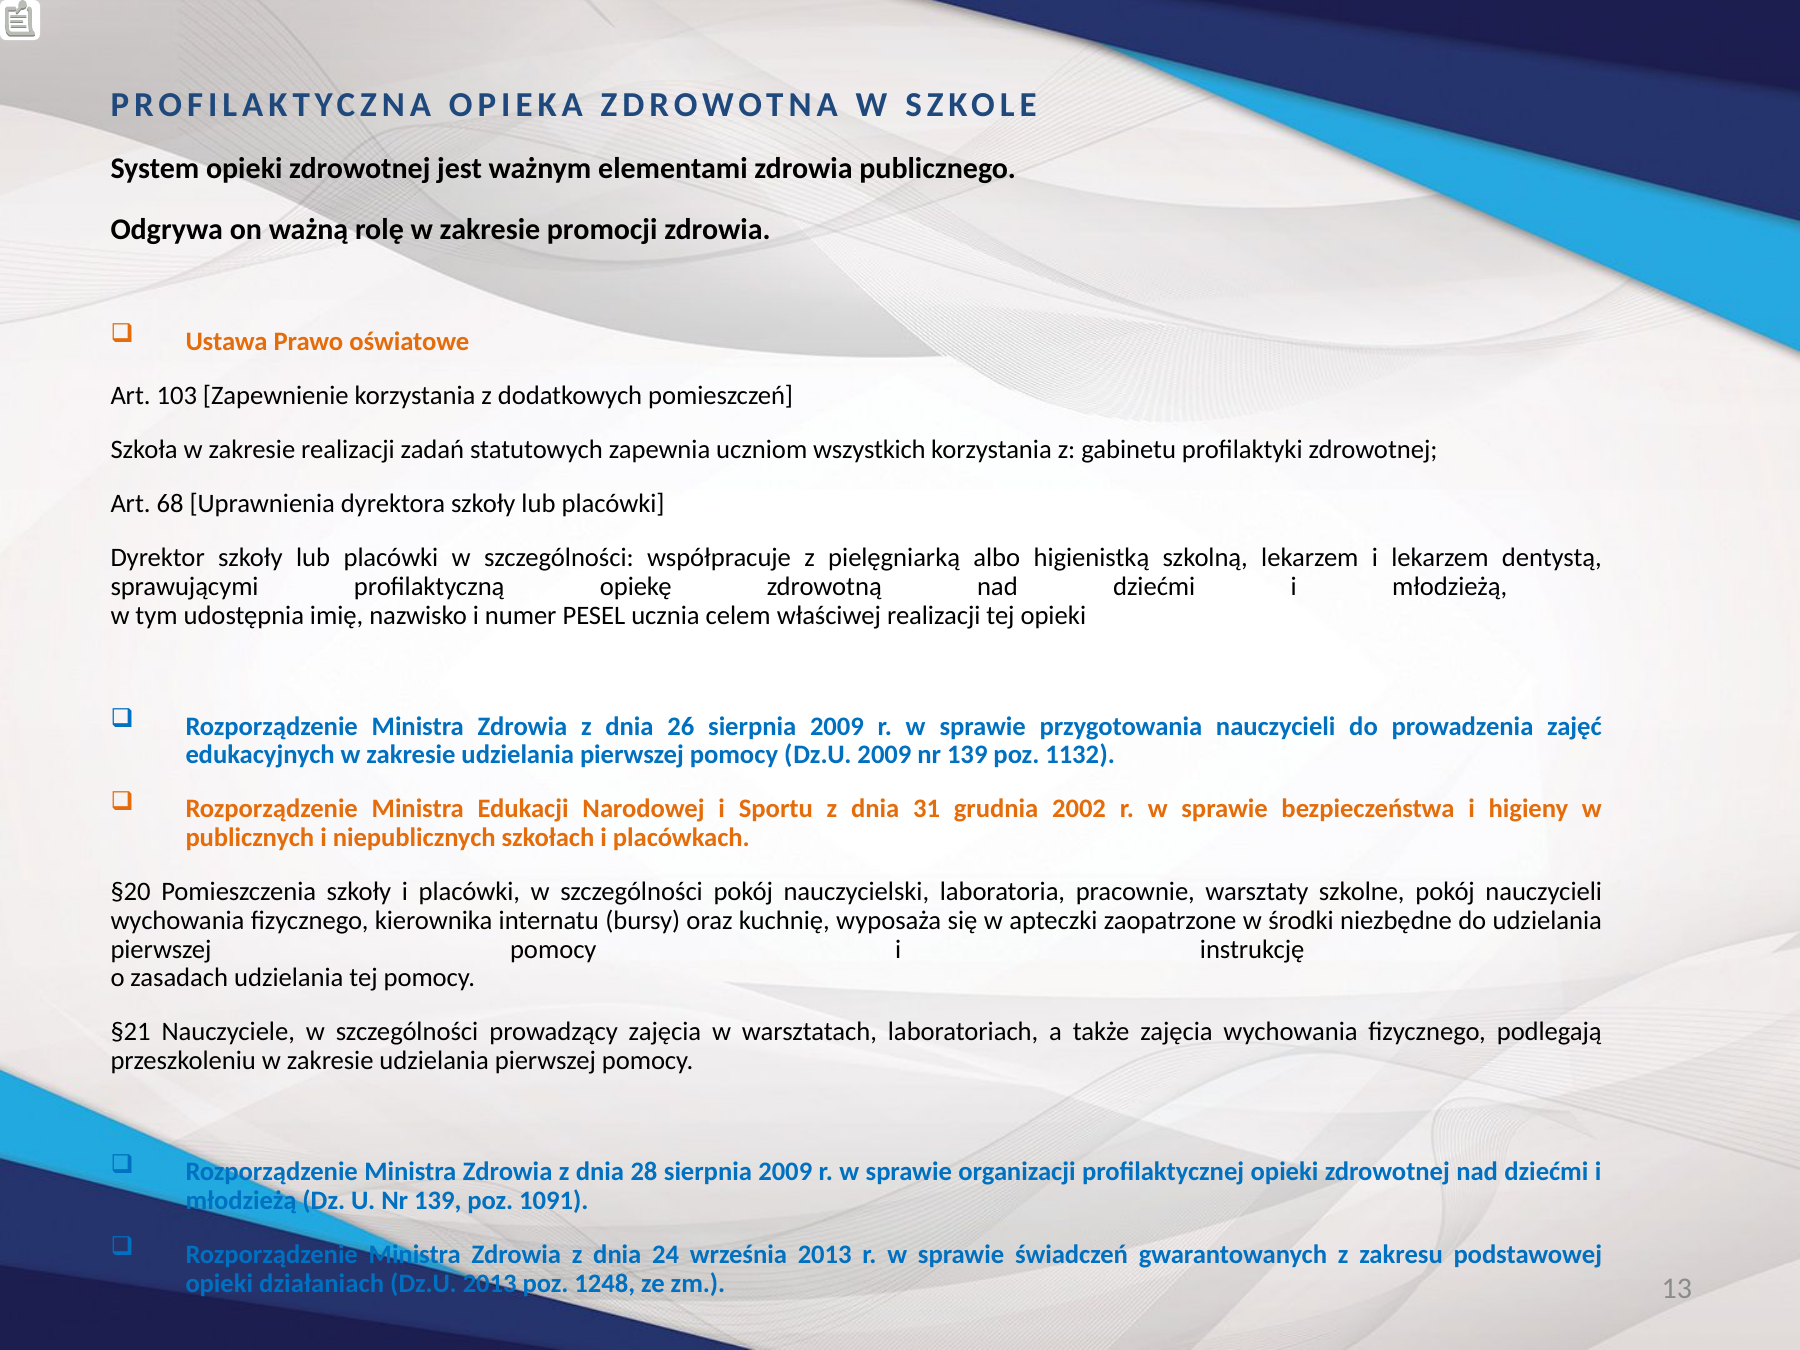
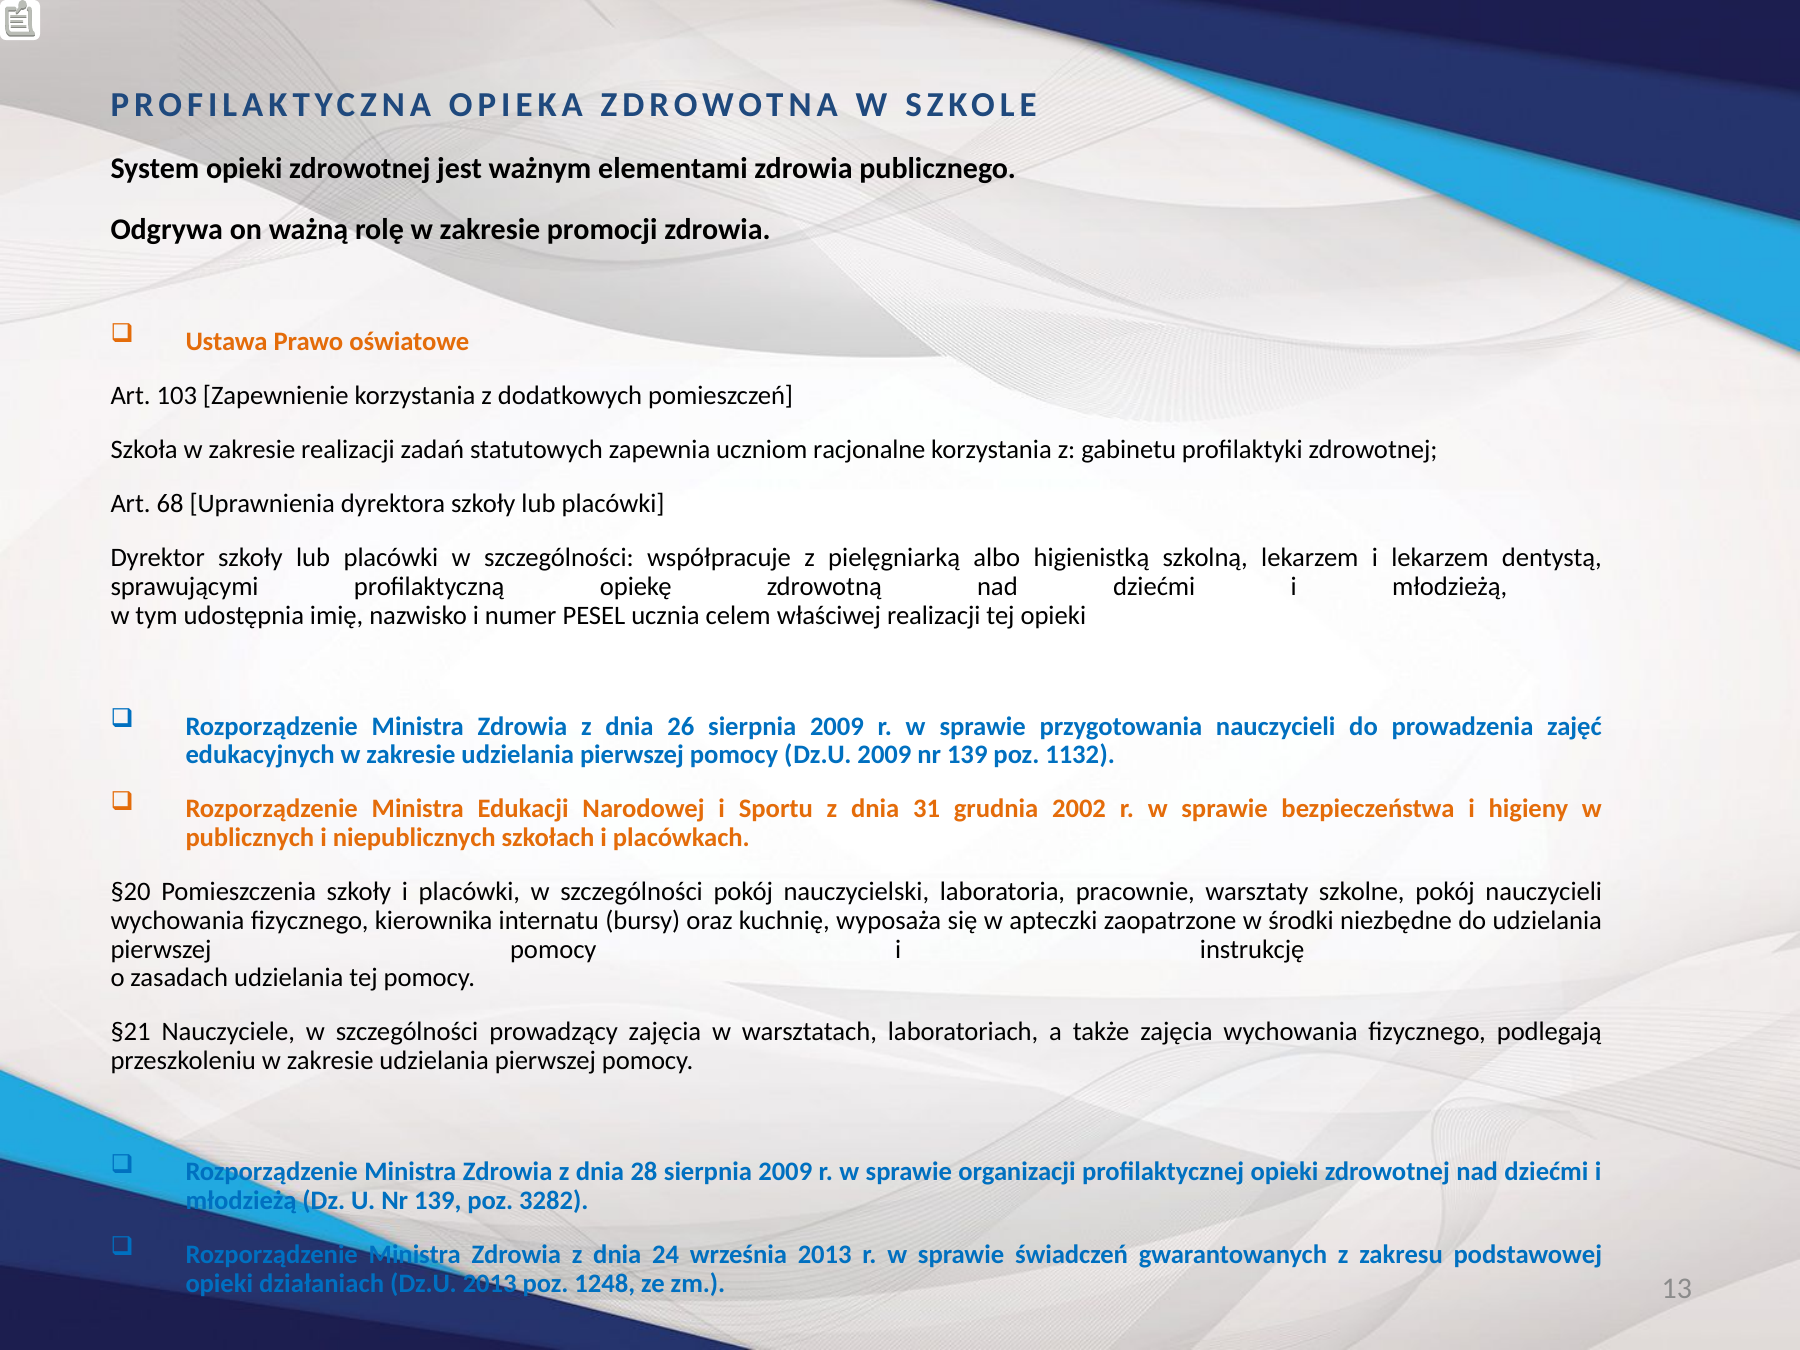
wszystkich: wszystkich -> racjonalne (869, 450)
1091: 1091 -> 3282 (554, 1201)
